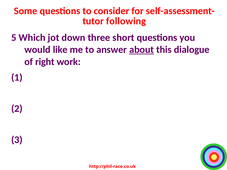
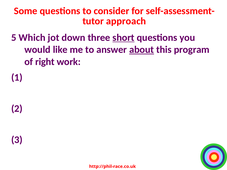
following: following -> approach (126, 21)
short underline: none -> present (123, 38)
dialogue: dialogue -> program (192, 50)
